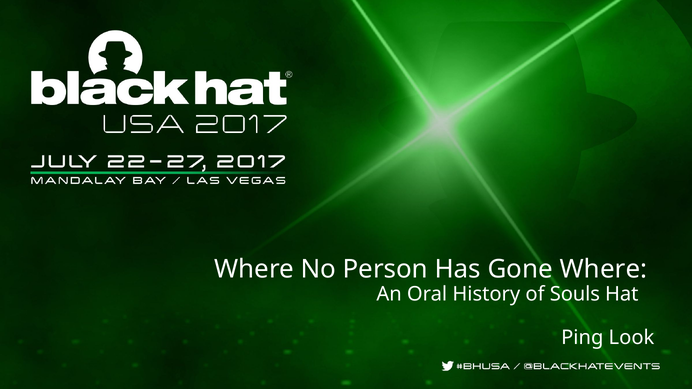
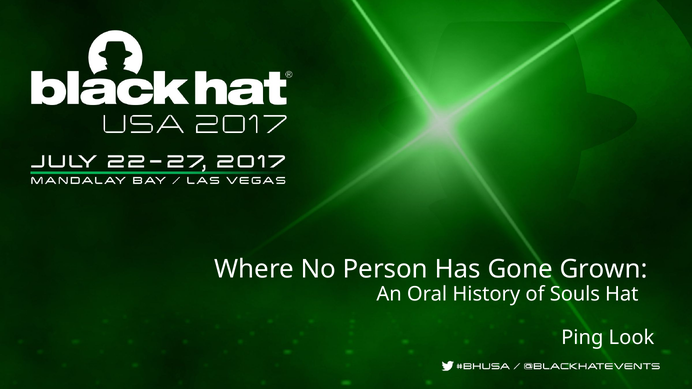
Gone Where: Where -> Grown (604, 269)
